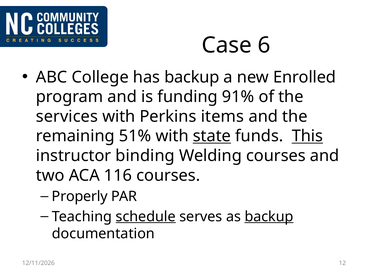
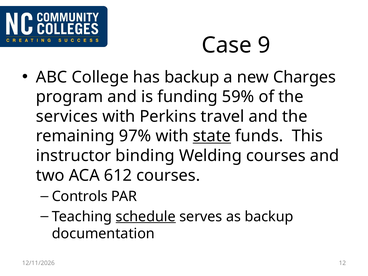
6: 6 -> 9 (264, 45)
Enrolled: Enrolled -> Charges (304, 77)
91%: 91% -> 59% (238, 97)
items: items -> travel (222, 116)
51%: 51% -> 97% (135, 136)
This underline: present -> none (307, 136)
116: 116 -> 612 (118, 175)
Properly: Properly -> Controls (80, 196)
backup underline: present -> none (269, 217)
